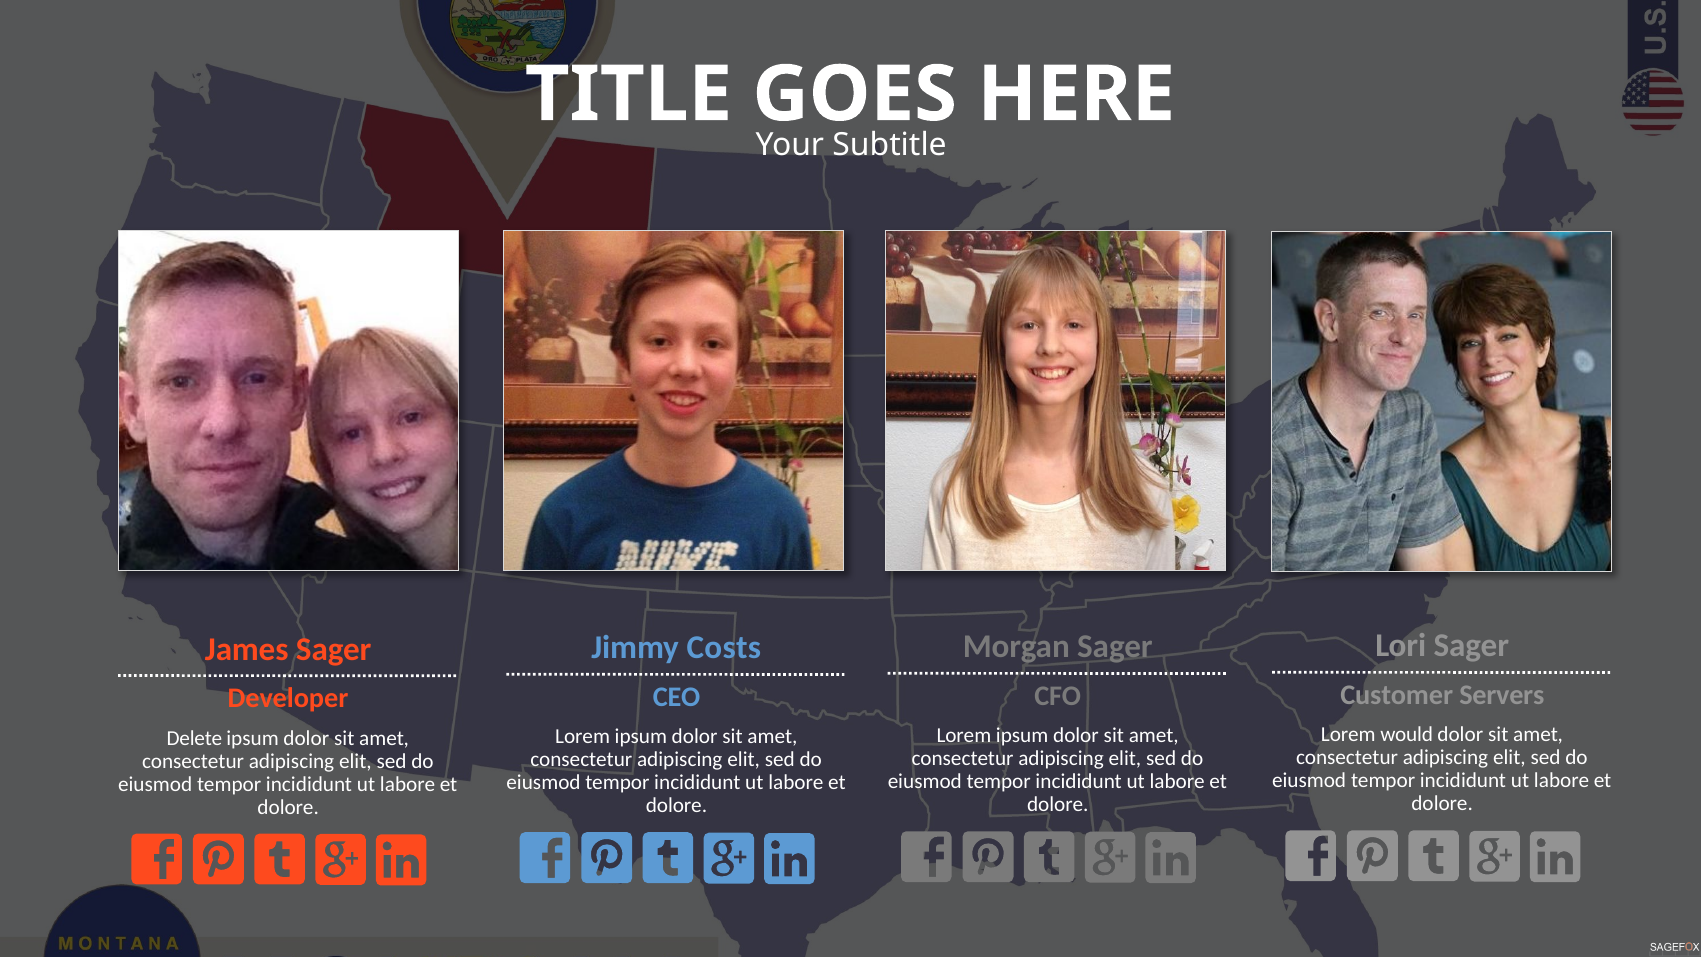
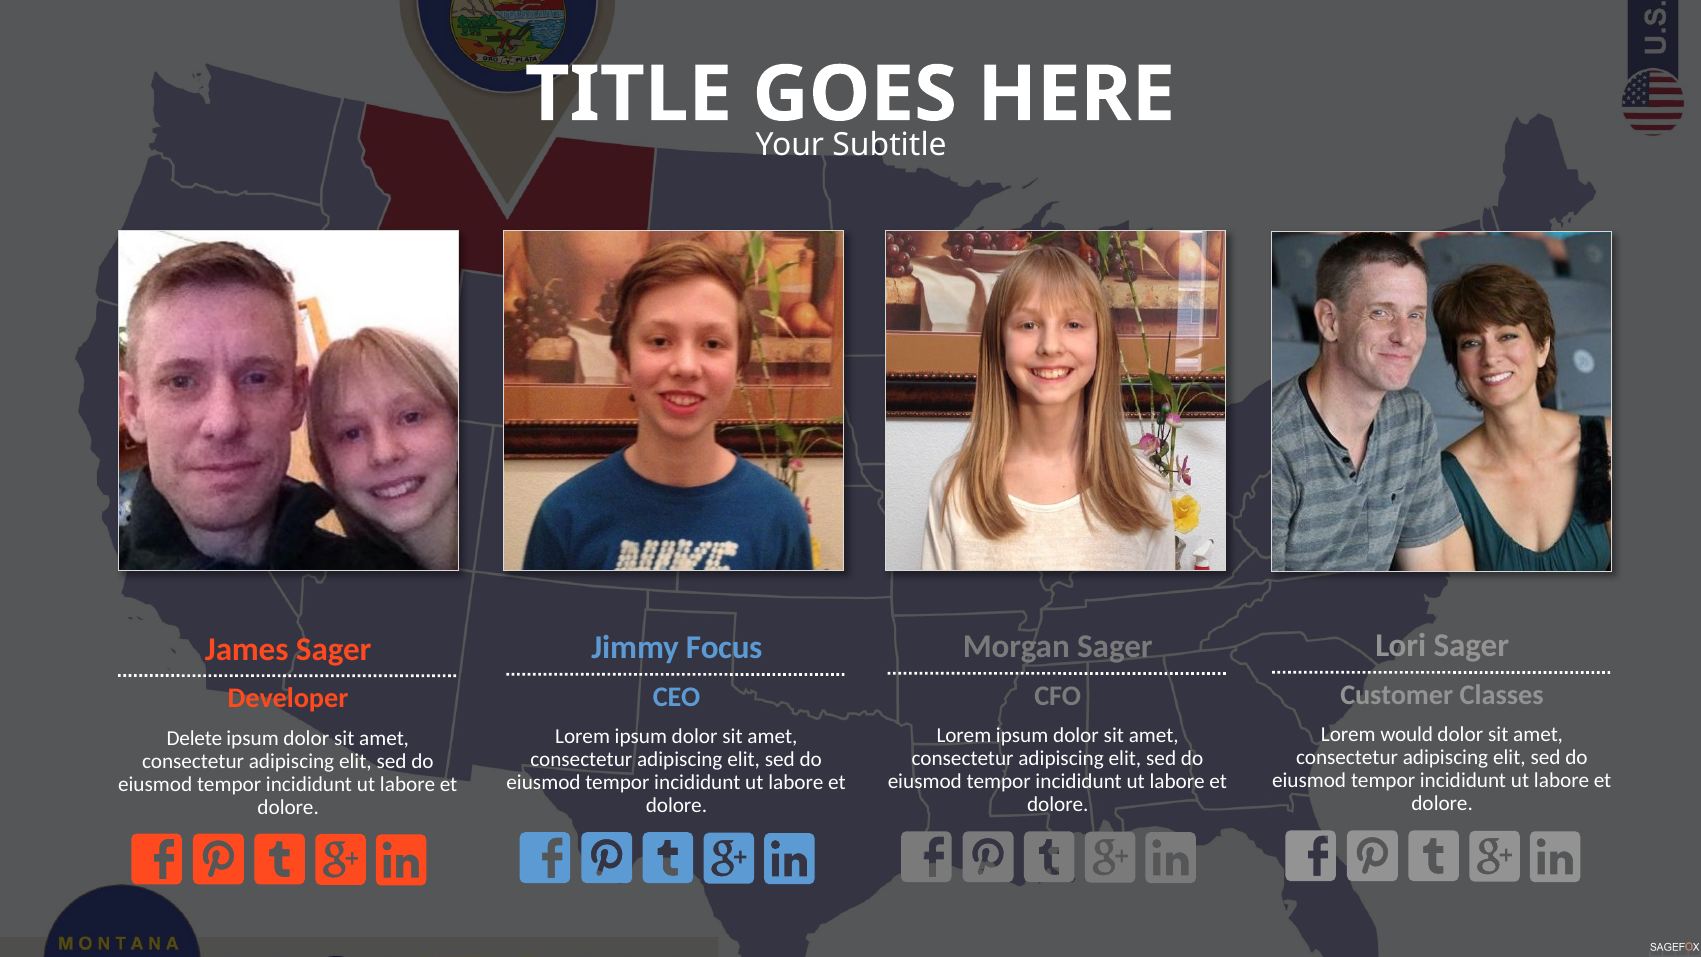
Costs: Costs -> Focus (724, 648)
Servers: Servers -> Classes (1502, 695)
